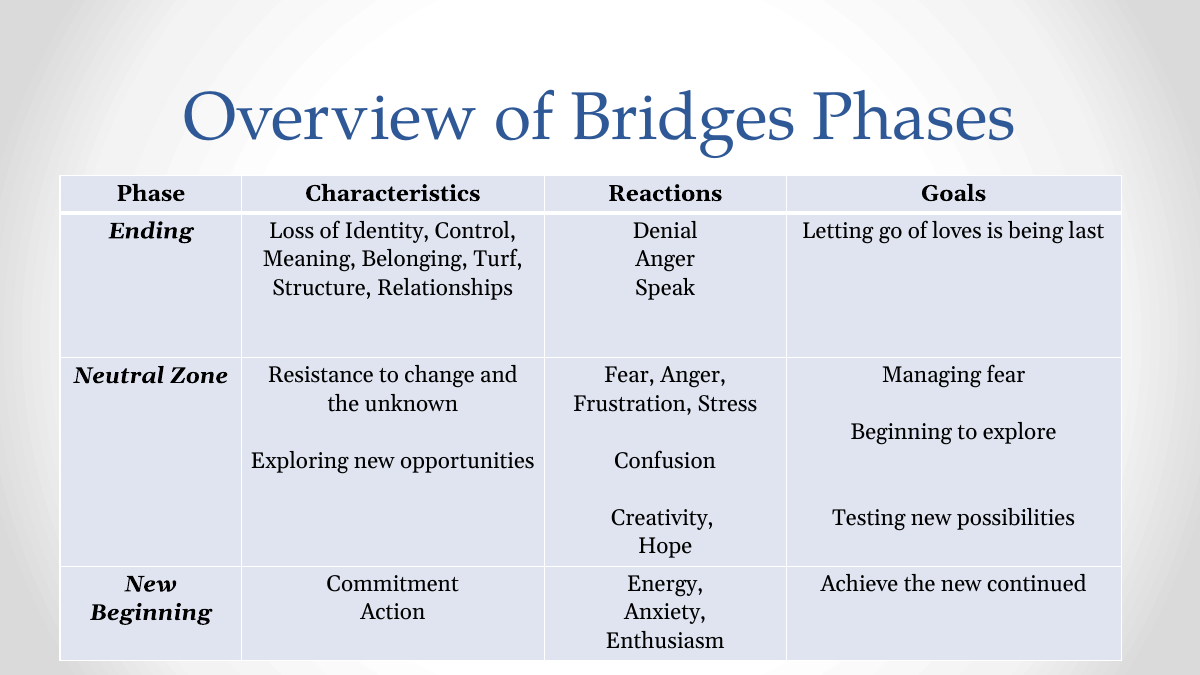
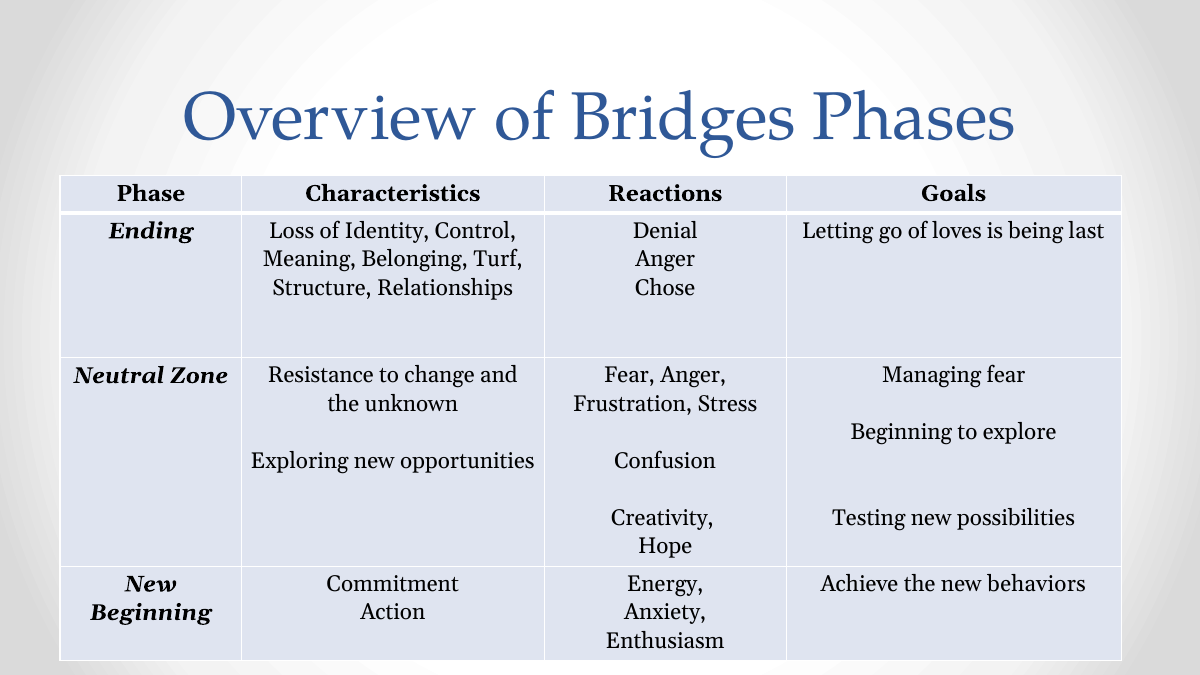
Speak: Speak -> Chose (665, 288)
continued: continued -> behaviors (1037, 584)
